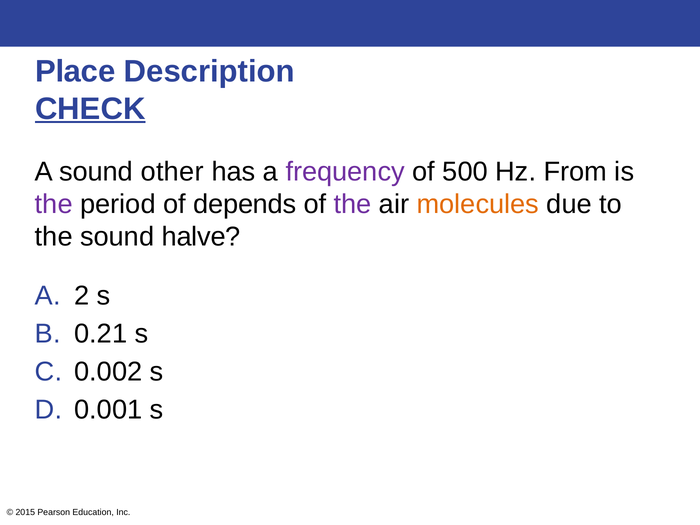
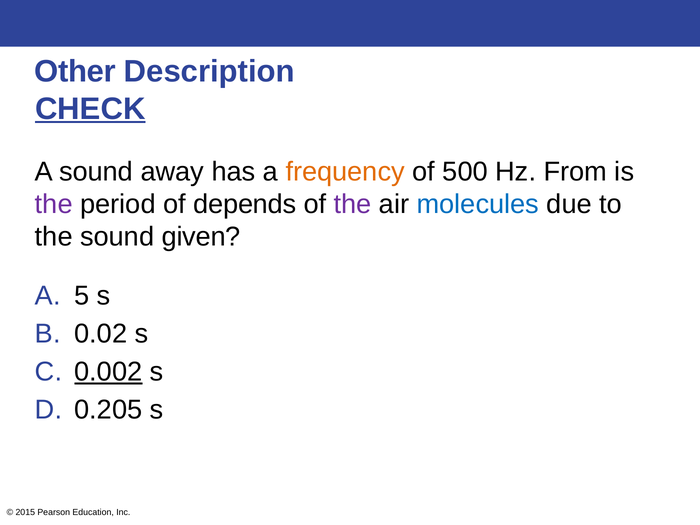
Place: Place -> Other (75, 71)
other: other -> away (172, 172)
frequency colour: purple -> orange (345, 172)
molecules colour: orange -> blue (478, 204)
halve: halve -> given (201, 237)
2: 2 -> 5 (82, 296)
0.21: 0.21 -> 0.02 (101, 334)
0.002 underline: none -> present (108, 372)
0.001: 0.001 -> 0.205 (108, 410)
